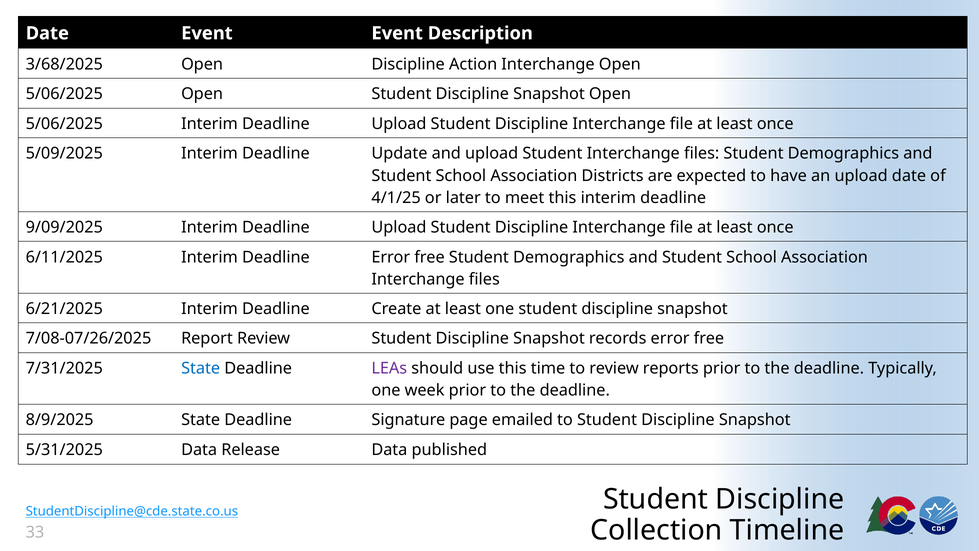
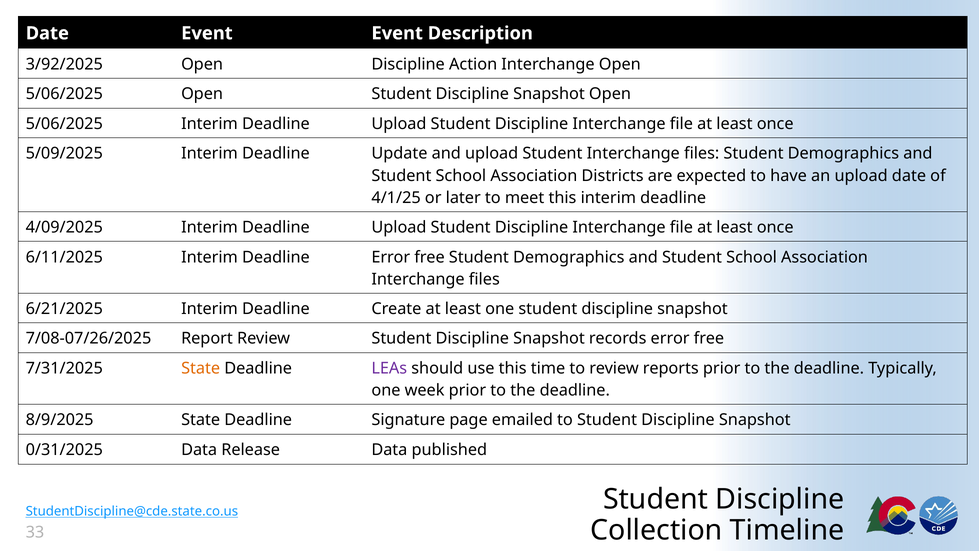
3/68/2025: 3/68/2025 -> 3/92/2025 (64, 64)
9/09/2025: 9/09/2025 -> 4/09/2025 (64, 227)
State colour: blue -> orange (201, 368)
5/31/2025: 5/31/2025 -> 0/31/2025 (64, 450)
